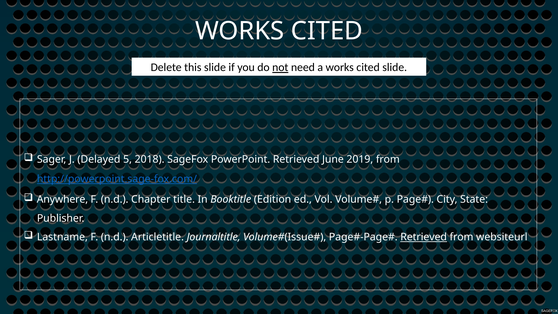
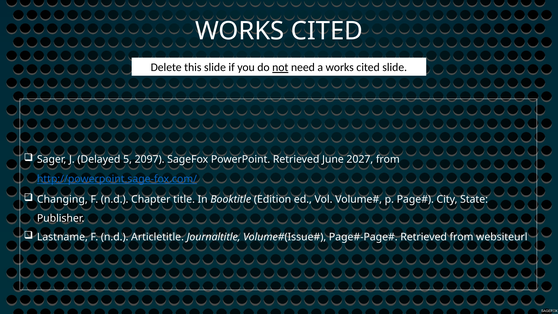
2018: 2018 -> 2097 (150, 159)
2019: 2019 -> 2027 (360, 159)
Anywhere: Anywhere -> Changing (62, 199)
Retrieved underline: present -> none (424, 237)
